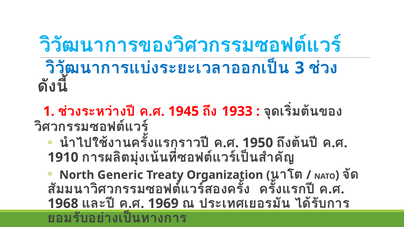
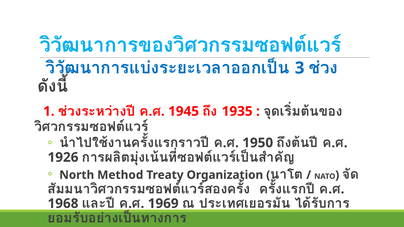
1933: 1933 -> 1935 (237, 111)
1910: 1910 -> 1926 (63, 158)
Generic: Generic -> Method (120, 175)
